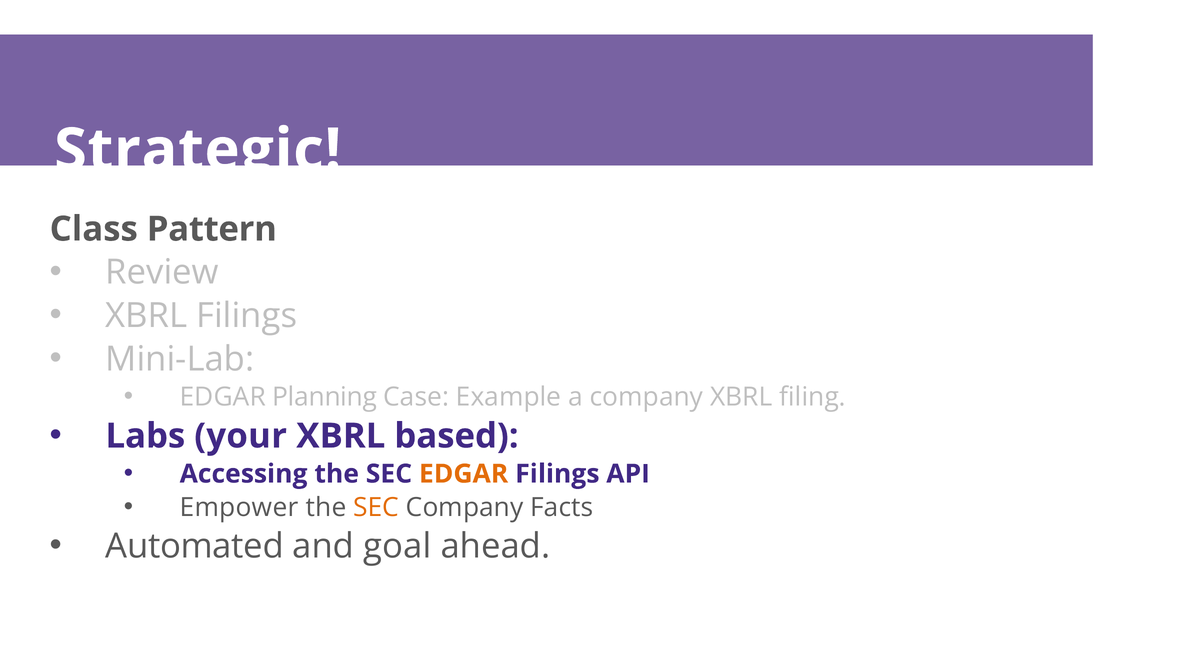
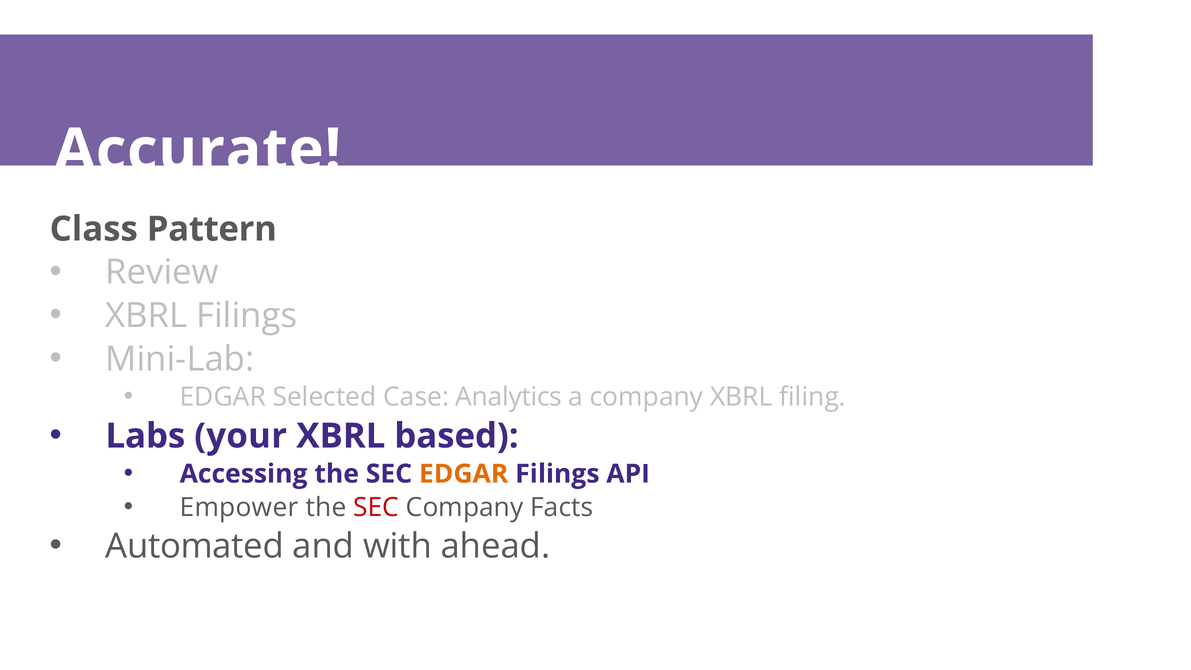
Strategic: Strategic -> Accurate (198, 150)
Planning: Planning -> Selected (325, 397)
Example: Example -> Analytics (509, 397)
SEC colour: orange -> red (376, 507)
goal: goal -> with (397, 546)
